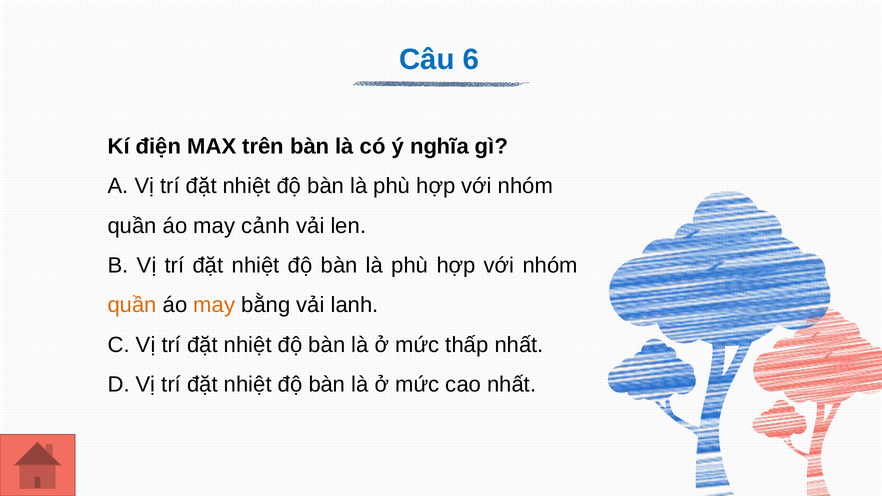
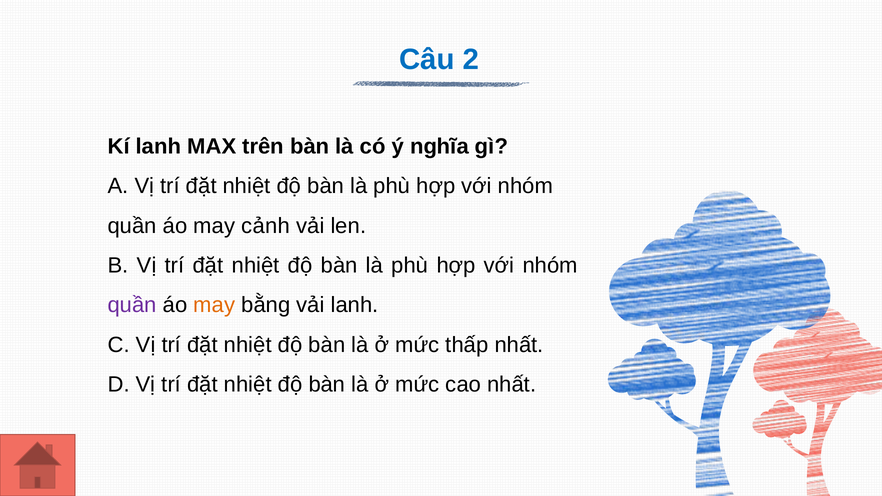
6: 6 -> 2 (471, 59)
Kí điện: điện -> lanh (158, 147)
quần colour: orange -> purple (132, 305)
